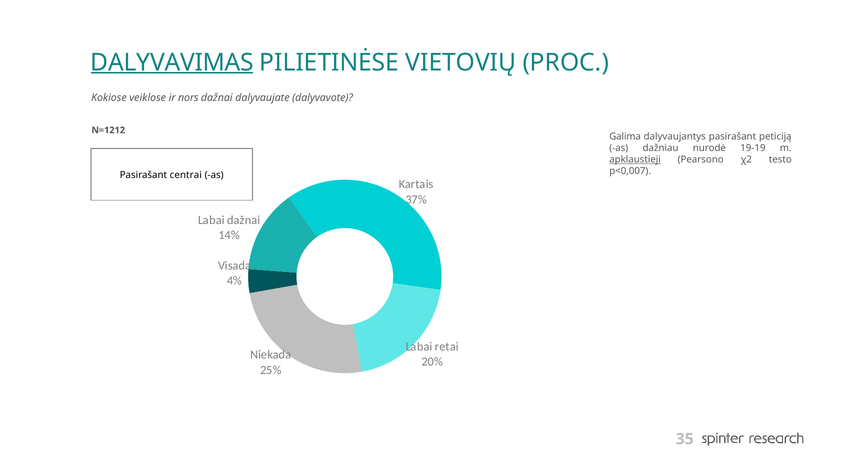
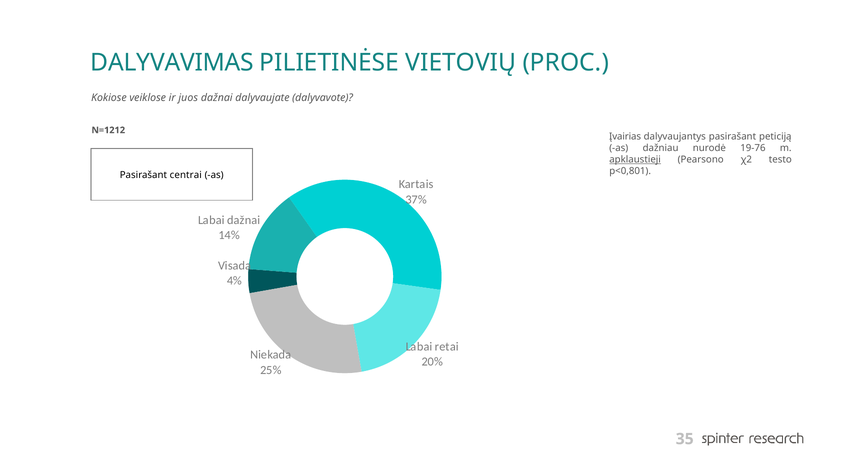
DALYVAVIMAS underline: present -> none (172, 62)
nors: nors -> juos (188, 98)
Galima: Galima -> Įvairias (625, 136)
19-19: 19-19 -> 19-76 (753, 148)
p<0,007: p<0,007 -> p<0,801 (630, 171)
